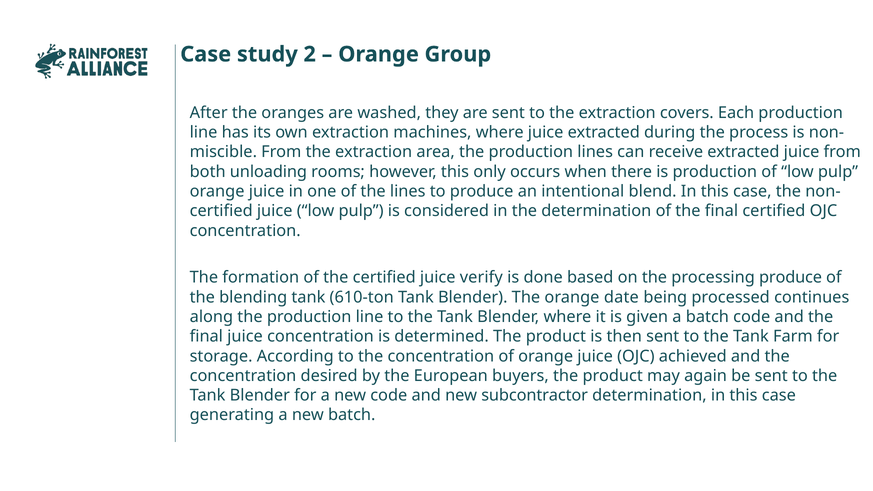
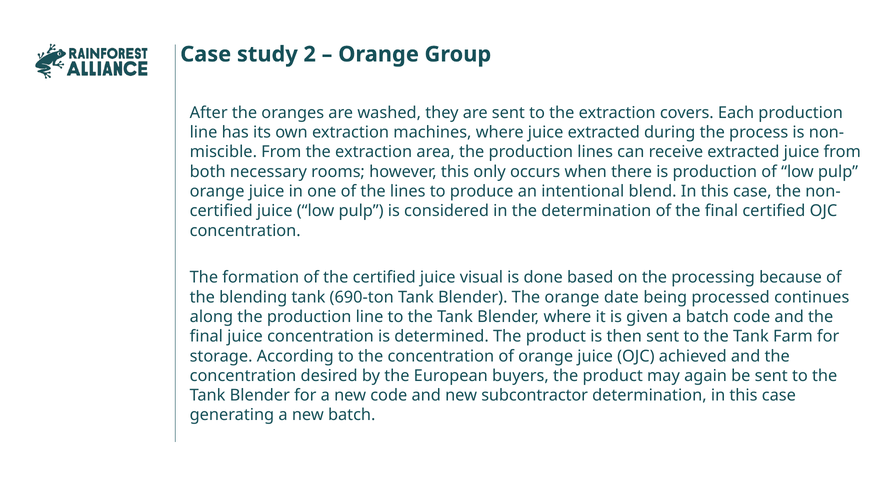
unloading: unloading -> necessary (268, 172)
verify: verify -> visual (481, 278)
processing produce: produce -> because (791, 278)
610-ton: 610-ton -> 690-ton (362, 297)
